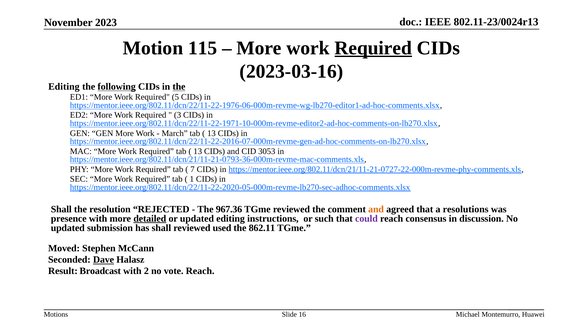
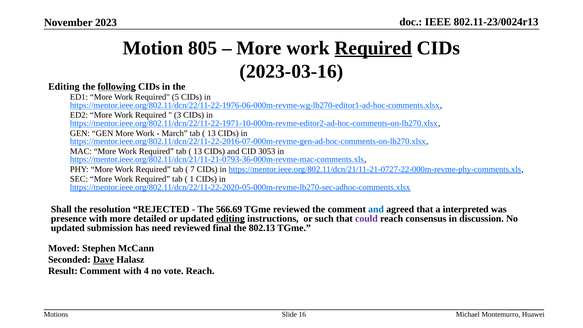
115: 115 -> 805 (203, 48)
the underline: present -> none (179, 87)
967.36: 967.36 -> 566.69 (229, 209)
and colour: orange -> blue (376, 209)
resolutions: resolutions -> interpreted (466, 209)
detailed underline: present -> none (150, 218)
editing underline: none -> present (231, 218)
has shall: shall -> need (161, 228)
used: used -> final (222, 228)
862.11: 862.11 -> 802.13 (262, 228)
Result Broadcast: Broadcast -> Comment (100, 271)
2: 2 -> 4 (146, 271)
